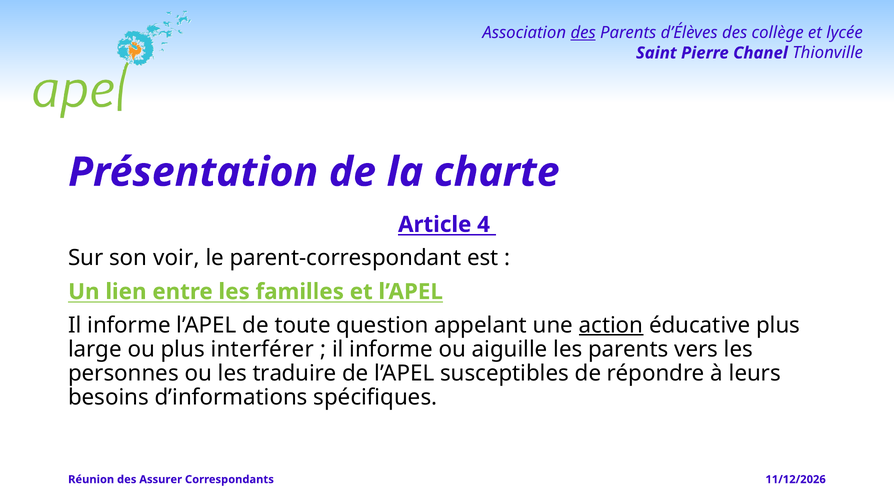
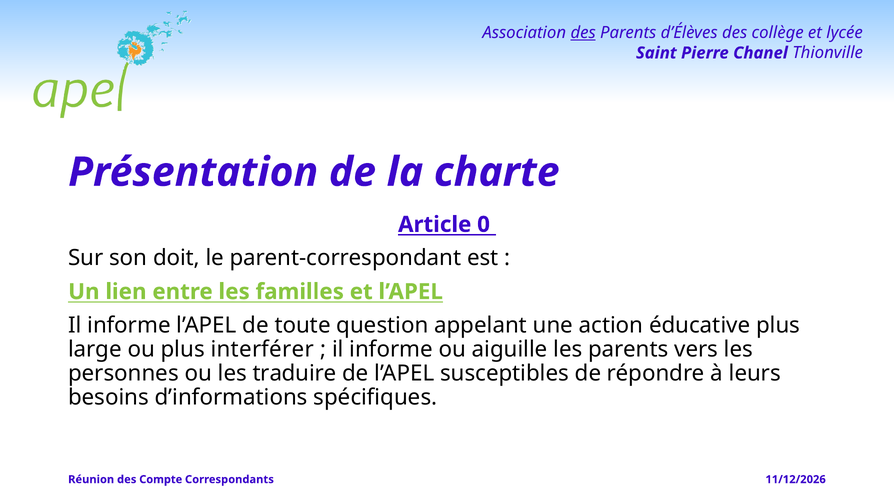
4: 4 -> 0 (484, 224)
voir: voir -> doit (176, 258)
action underline: present -> none (611, 325)
Assurer: Assurer -> Compte (161, 479)
